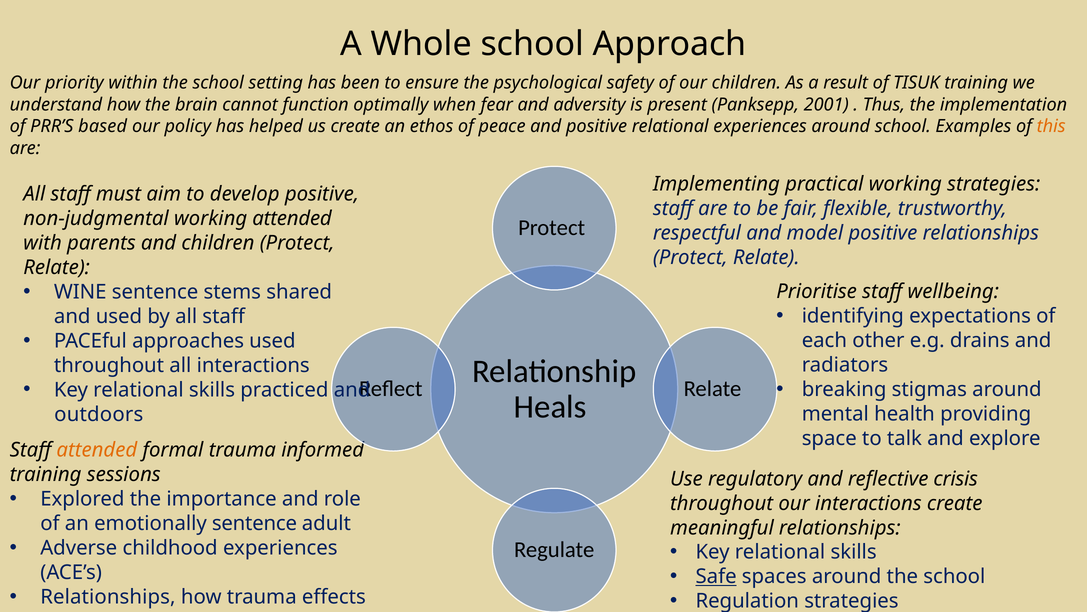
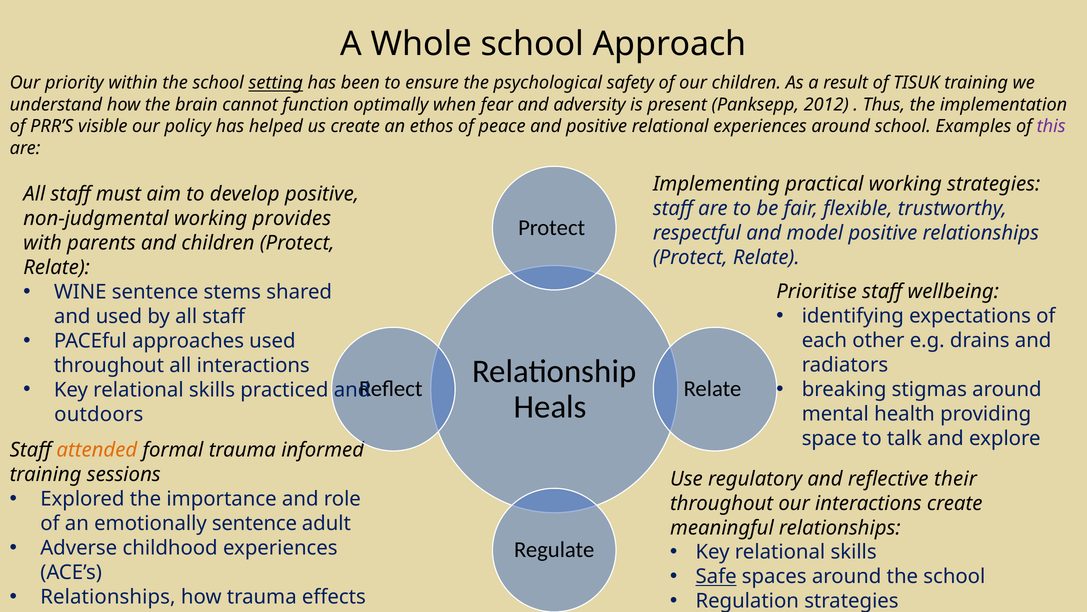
setting underline: none -> present (276, 83)
2001: 2001 -> 2012 (826, 105)
based: based -> visible (103, 126)
this colour: orange -> purple (1051, 126)
working attended: attended -> provides (292, 218)
crisis: crisis -> their (955, 478)
